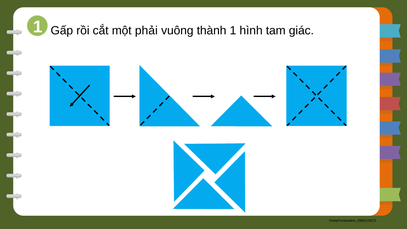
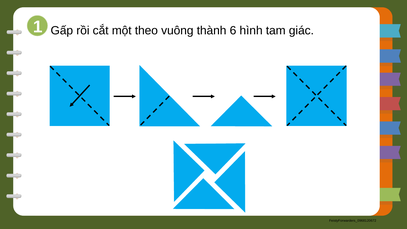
phải: phải -> theo (146, 31)
thành 1: 1 -> 6 (233, 31)
